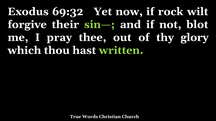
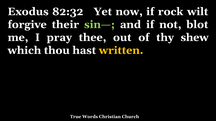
69:32: 69:32 -> 82:32 (68, 12)
glory: glory -> shew (195, 38)
written colour: light green -> yellow (121, 51)
